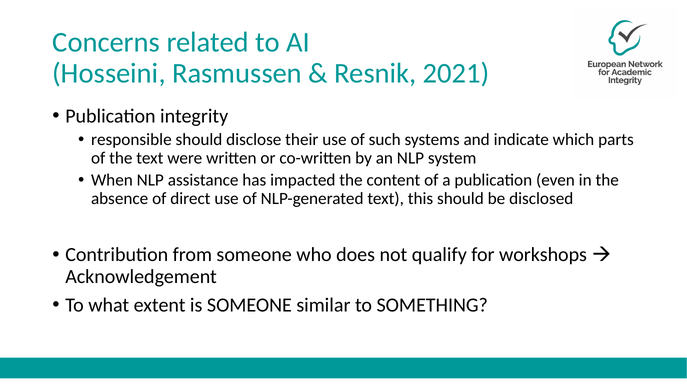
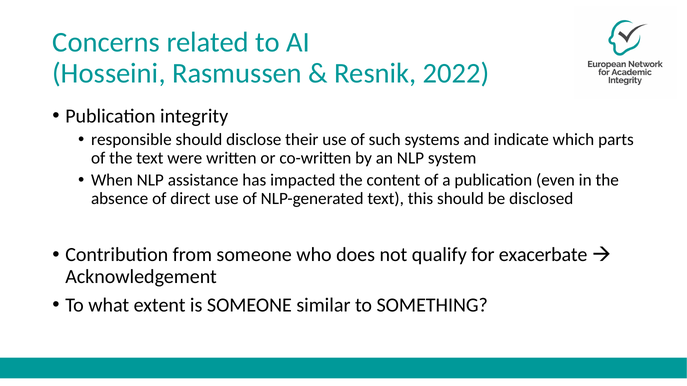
2021: 2021 -> 2022 (456, 73)
workshops: workshops -> exacerbate (543, 255)
